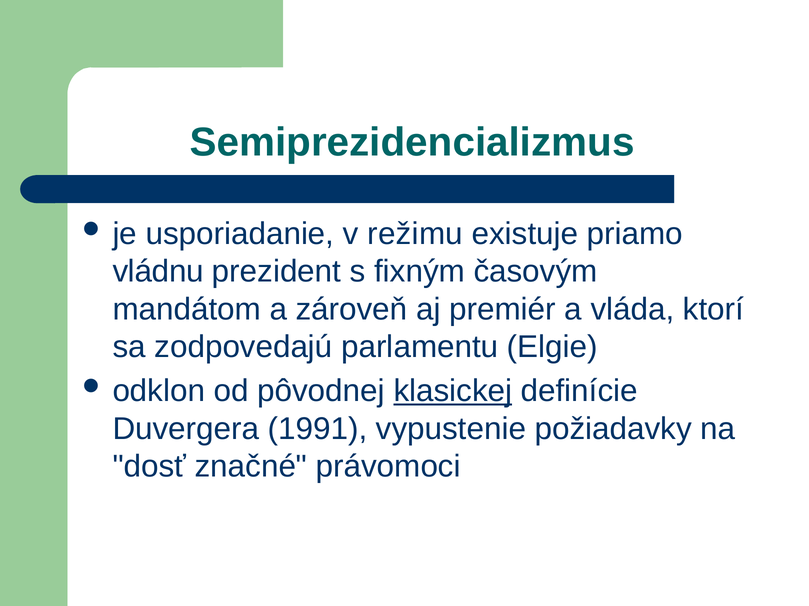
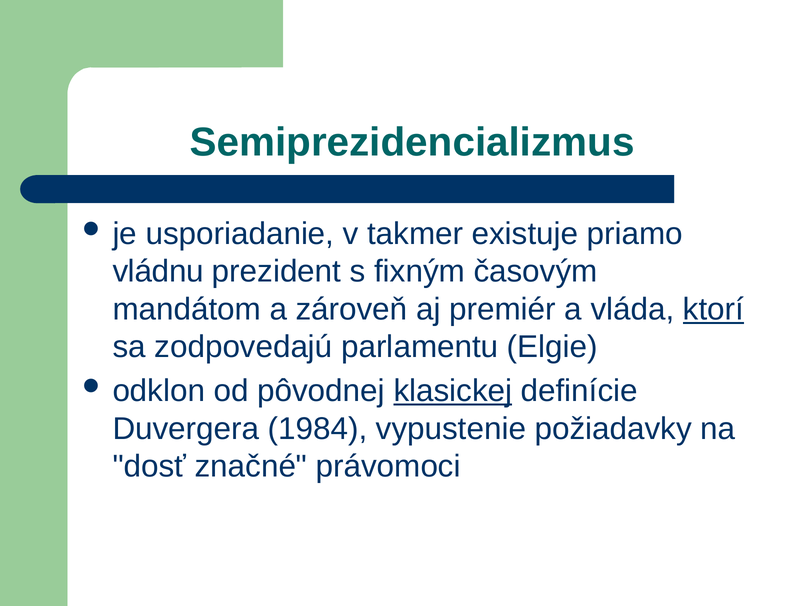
režimu: režimu -> takmer (415, 234)
ktorí underline: none -> present (713, 310)
1991: 1991 -> 1984 (318, 429)
